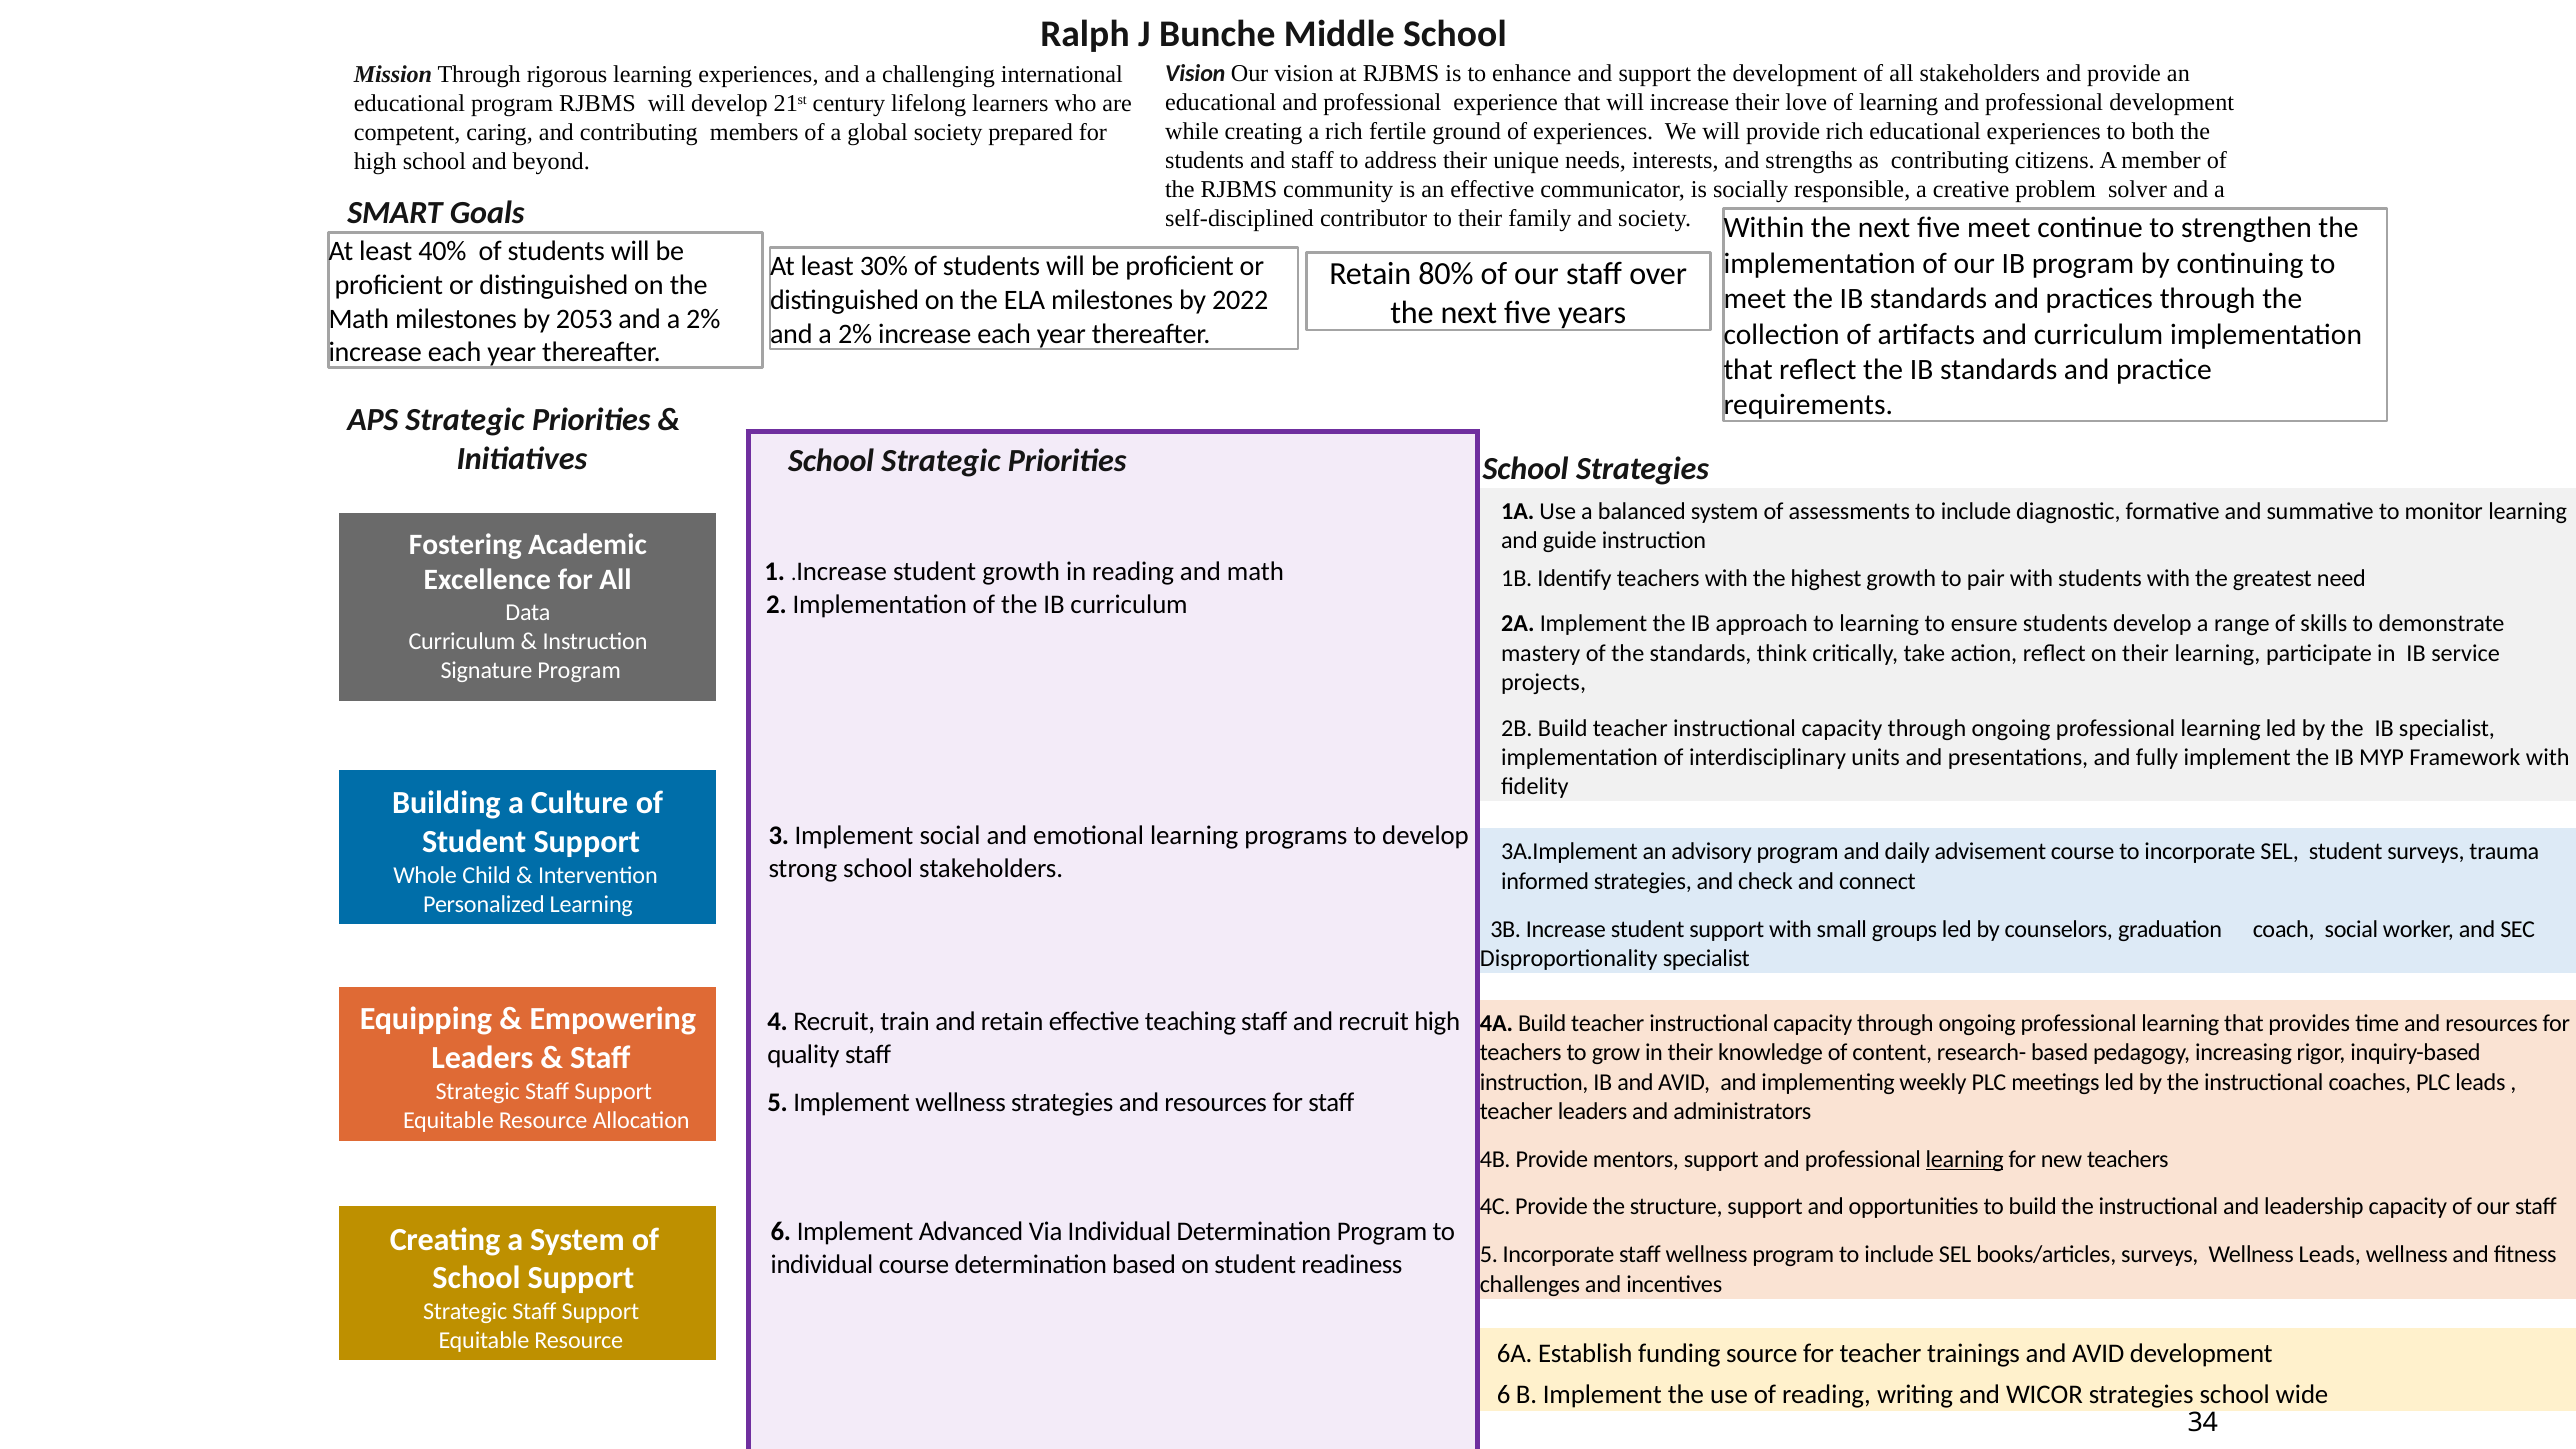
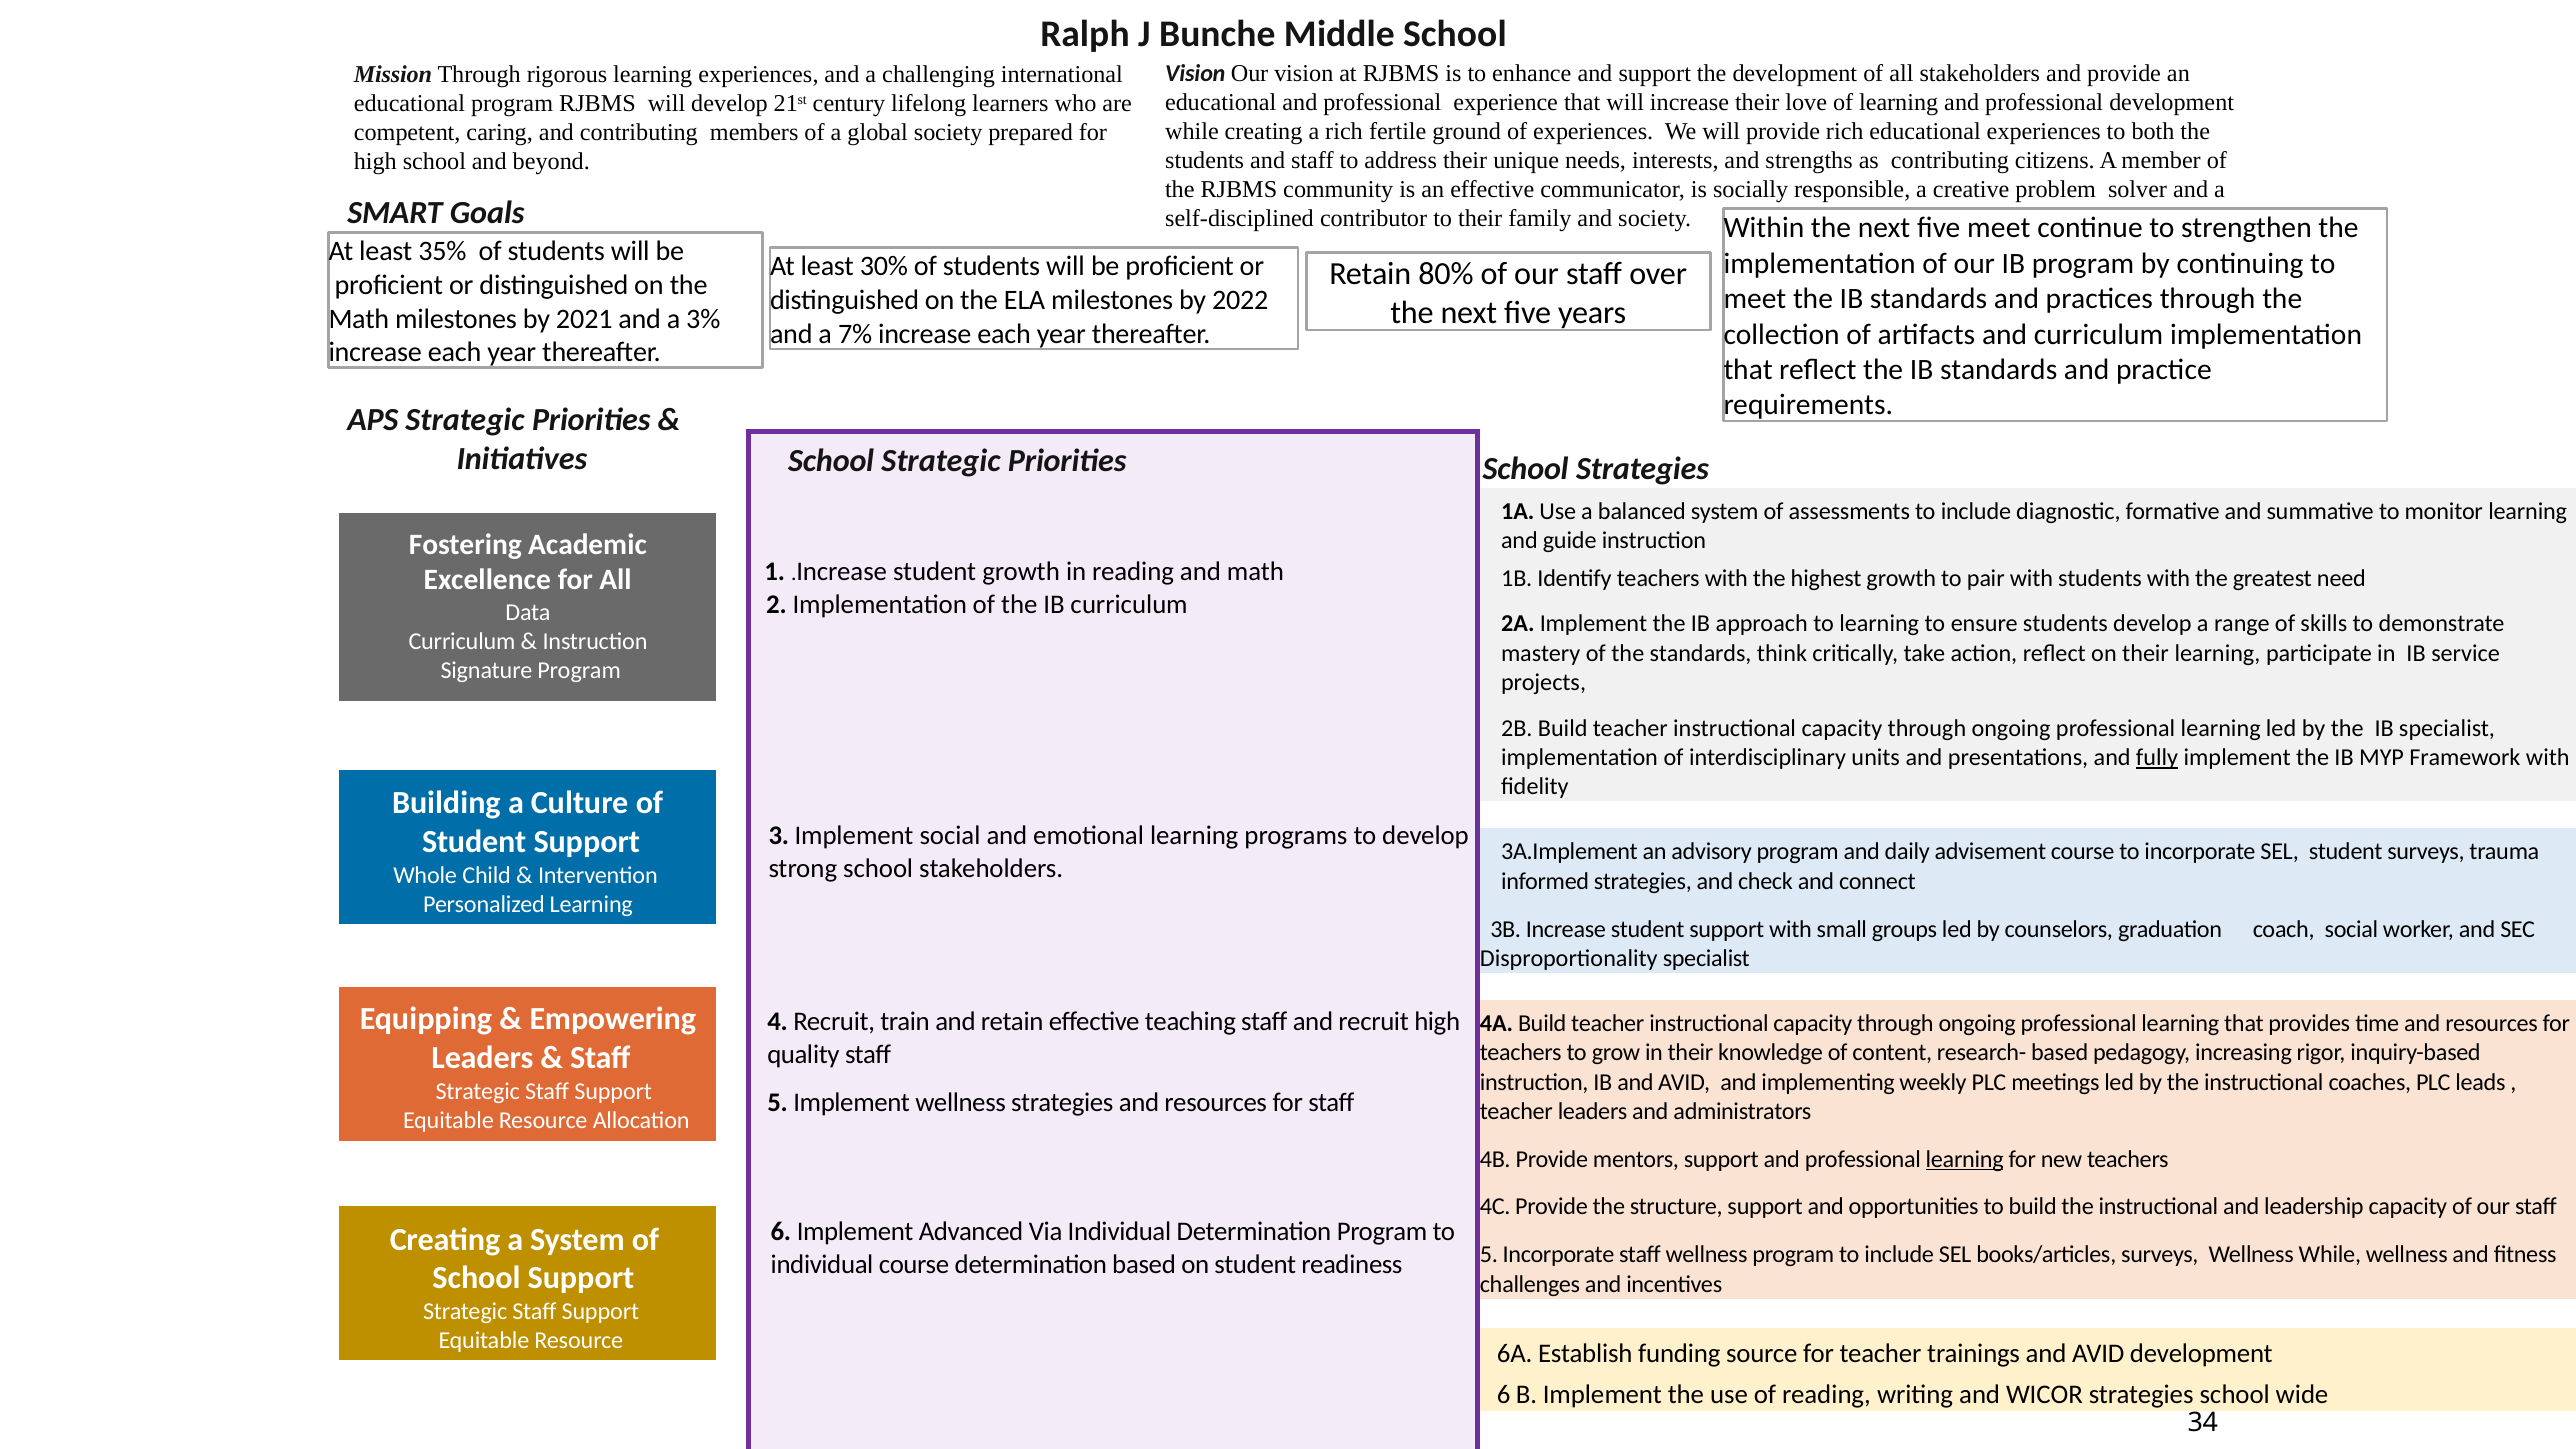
40%: 40% -> 35% (442, 251)
2053: 2053 -> 2021 (584, 319)
2%: 2% -> 3% (703, 319)
2%: 2% -> 7% (855, 334)
fully underline: none -> present (2157, 758)
Wellness Leads: Leads -> While (2330, 1255)
